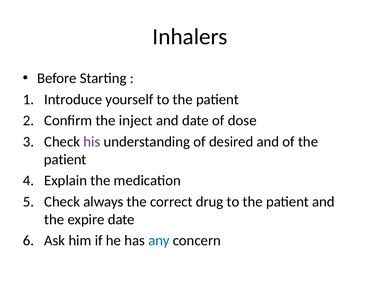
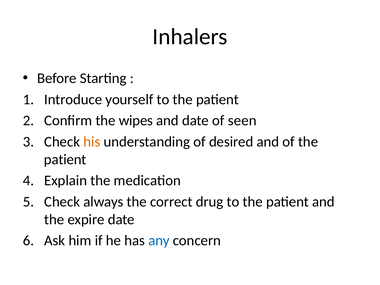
inject: inject -> wipes (136, 121)
dose: dose -> seen (242, 121)
his colour: purple -> orange (92, 142)
